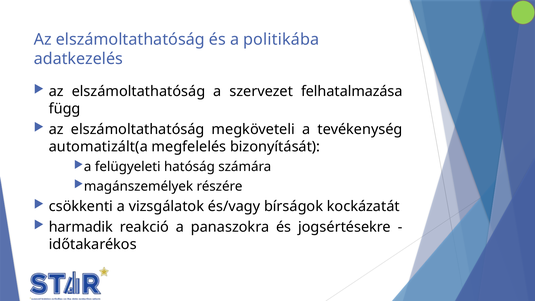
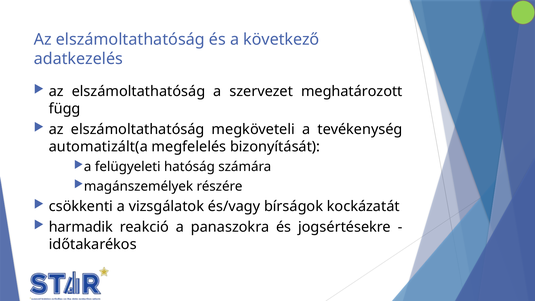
politikába: politikába -> következő (281, 40)
felhatalmazása: felhatalmazása -> meghatározott (352, 91)
